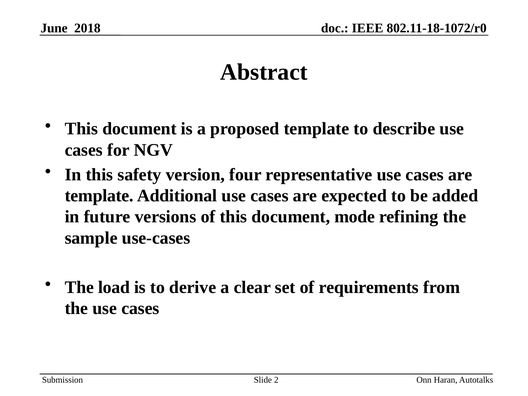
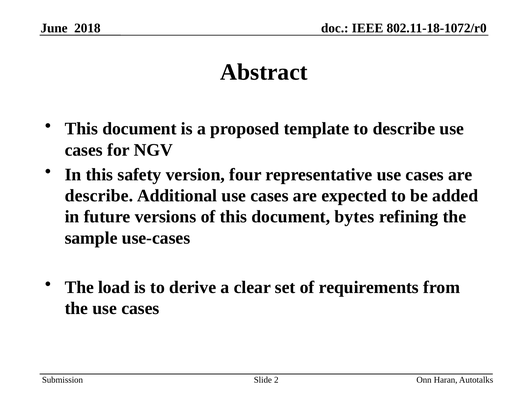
template: template -> describe (99, 196)
mode: mode -> bytes (355, 217)
